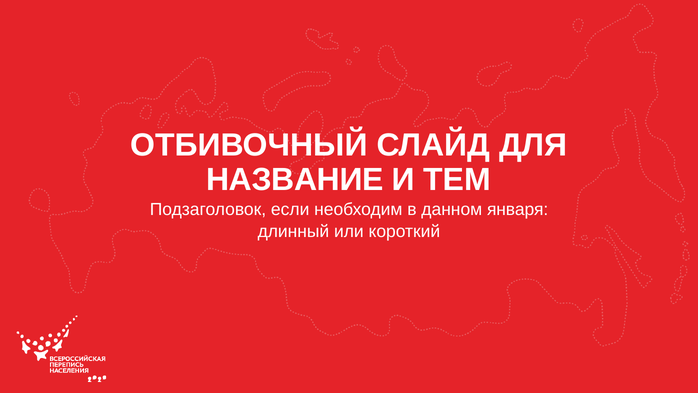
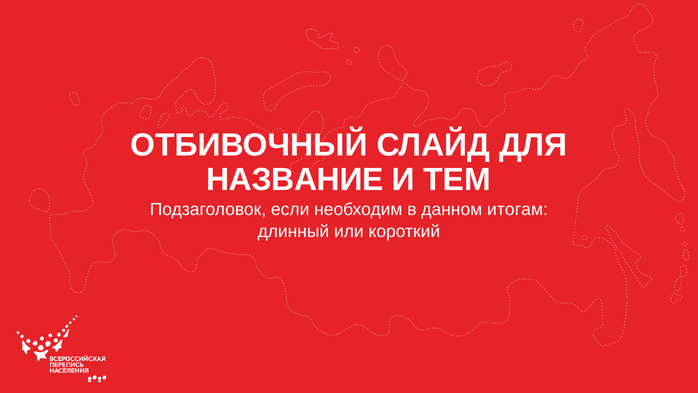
января: января -> итогам (518, 209)
